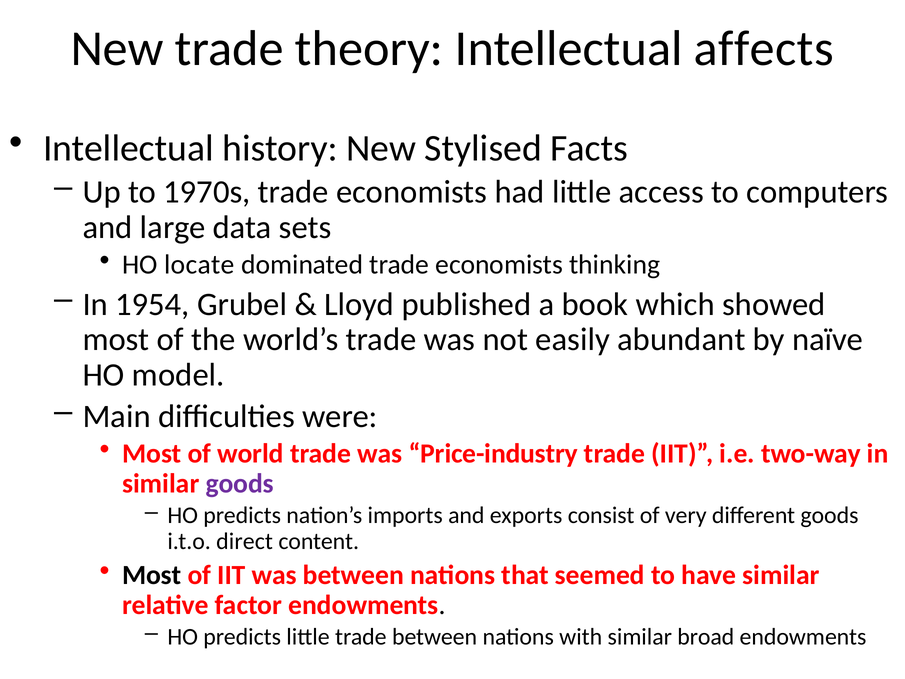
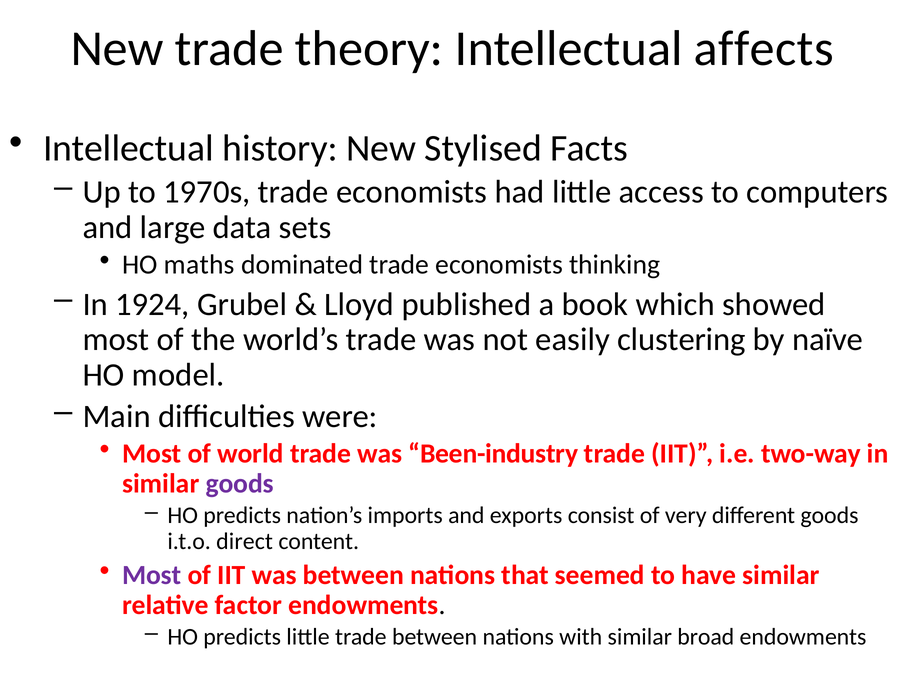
locate: locate -> maths (199, 265)
1954: 1954 -> 1924 (152, 304)
abundant: abundant -> clustering (681, 339)
Price-industry: Price-industry -> Been-industry (493, 454)
Most colour: black -> purple (152, 575)
